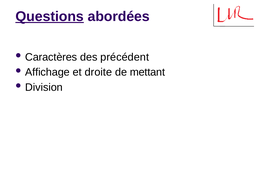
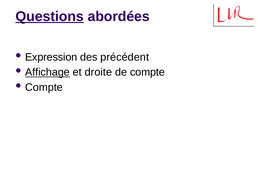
Caractères: Caractères -> Expression (51, 57)
Affichage underline: none -> present (47, 72)
de mettant: mettant -> compte (147, 72)
Division: Division -> Compte (44, 87)
